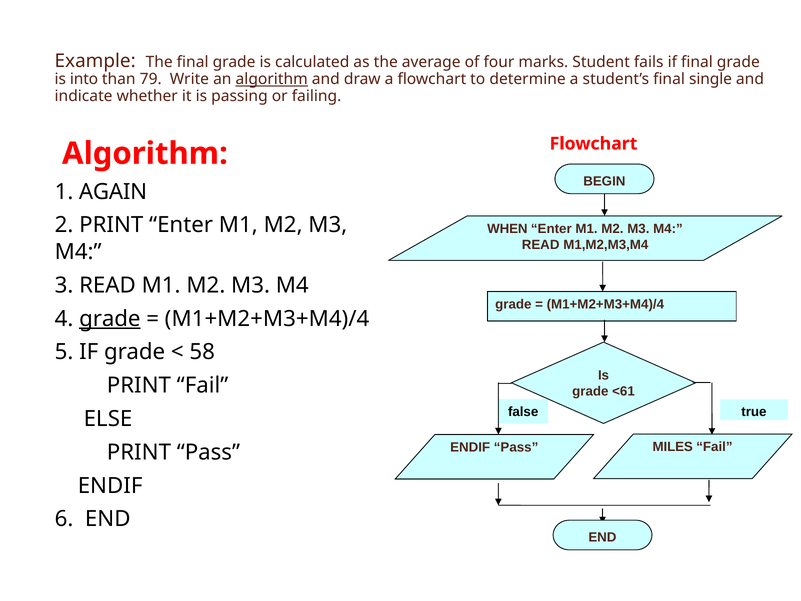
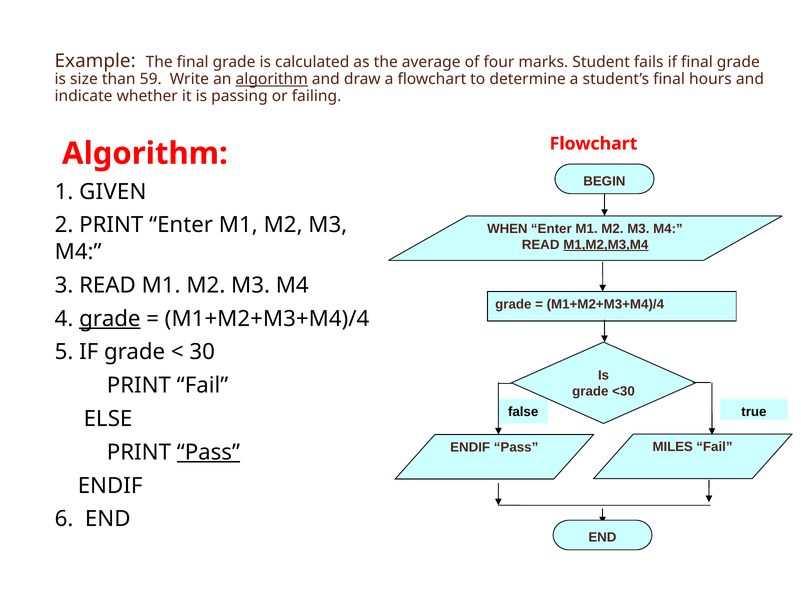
into: into -> size (84, 79)
79: 79 -> 59 (151, 79)
single: single -> hours (710, 79)
AGAIN: AGAIN -> GIVEN (113, 192)
M1,M2,M3,M4 underline: none -> present (606, 245)
58: 58 -> 30 (202, 352)
<61: <61 -> <30 (624, 391)
Pass underline: none -> present (208, 452)
